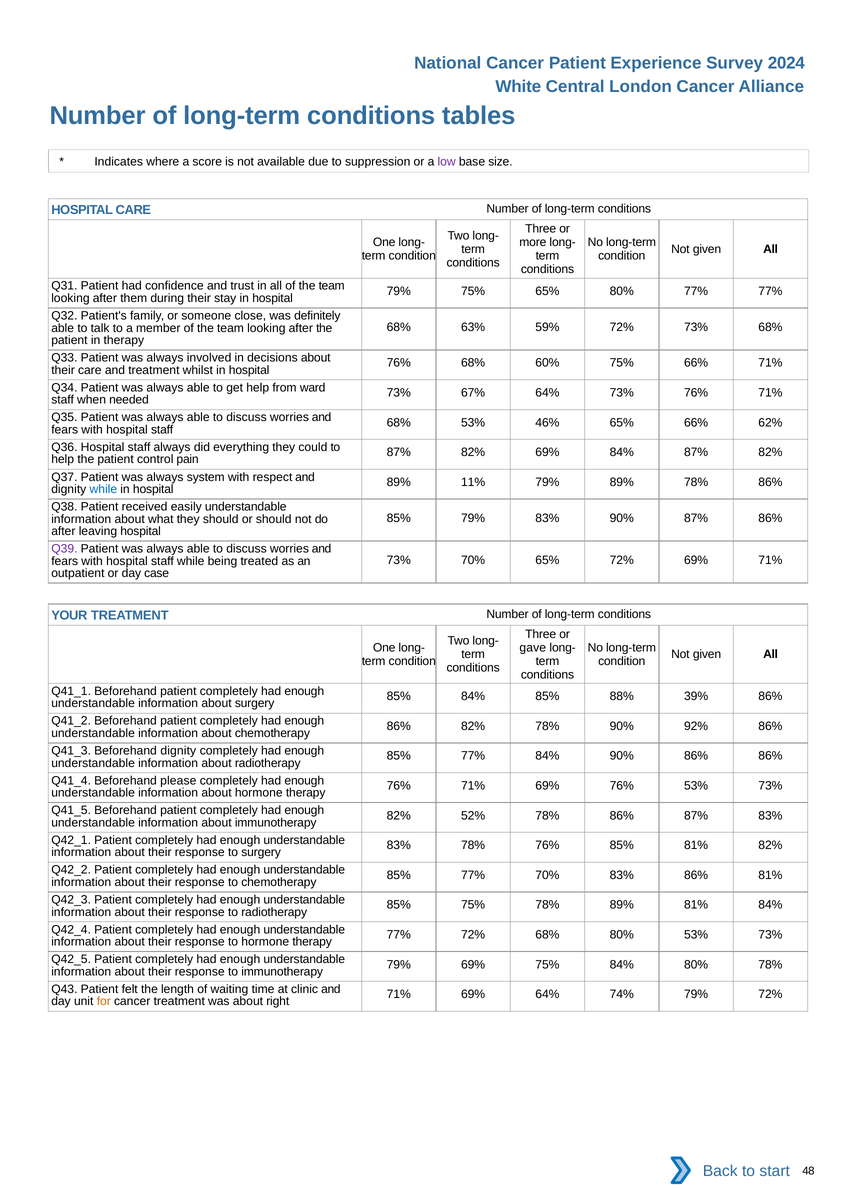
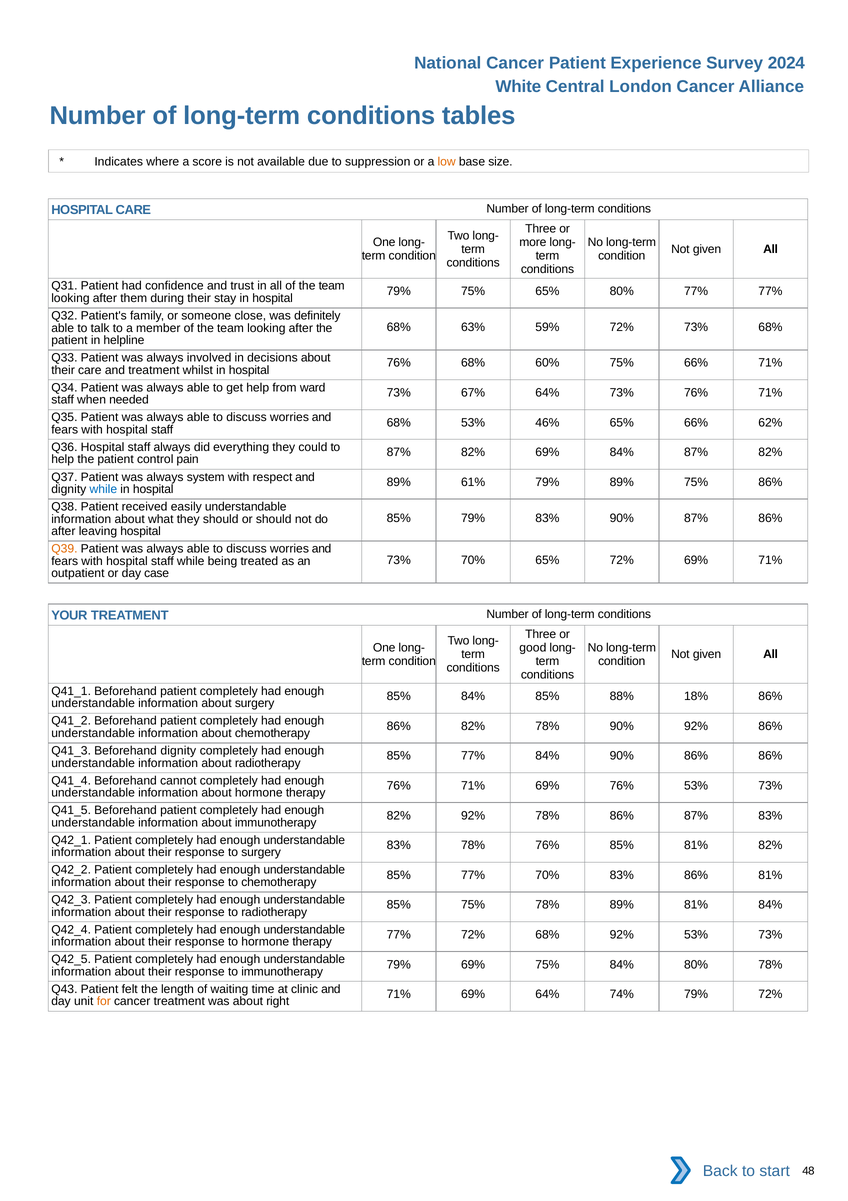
low colour: purple -> orange (447, 162)
in therapy: therapy -> helpline (124, 340)
11%: 11% -> 61% (473, 482)
89% 78%: 78% -> 75% (696, 482)
Q39 colour: purple -> orange (64, 548)
gave: gave -> good (533, 647)
39%: 39% -> 18% (696, 696)
please: please -> cannot (178, 780)
82% 52%: 52% -> 92% (473, 815)
68% 80%: 80% -> 92% (622, 934)
